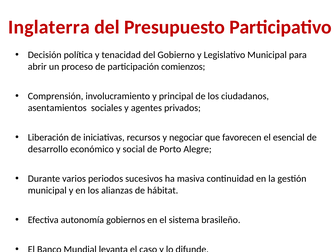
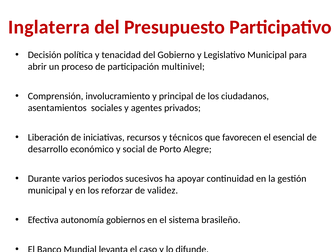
comienzos: comienzos -> multinivel (183, 67)
negociar: negociar -> técnicos (186, 137)
masiva: masiva -> apoyar (191, 179)
alianzas: alianzas -> reforzar (117, 190)
hábitat: hábitat -> validez (163, 190)
